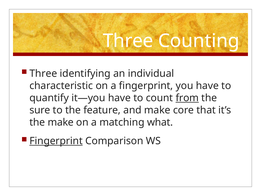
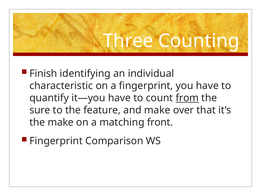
Three: Three -> Finish (43, 73)
core: core -> over (184, 110)
what: what -> front (160, 122)
Fingerprint underline: present -> none (56, 141)
